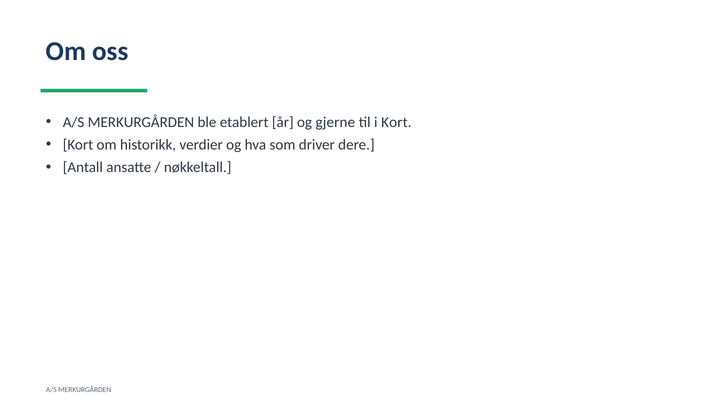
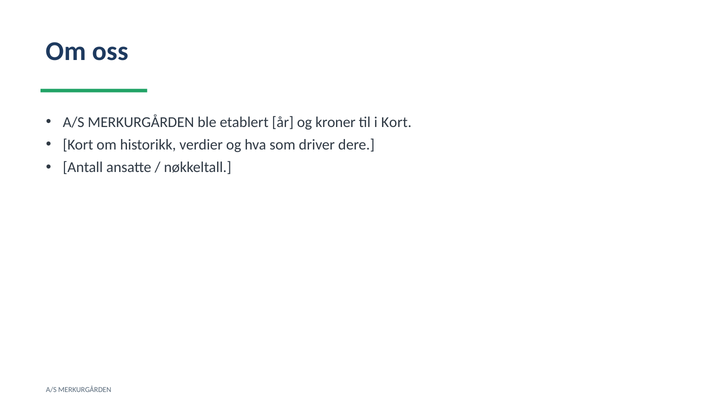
gjerne: gjerne -> kroner (335, 122)
